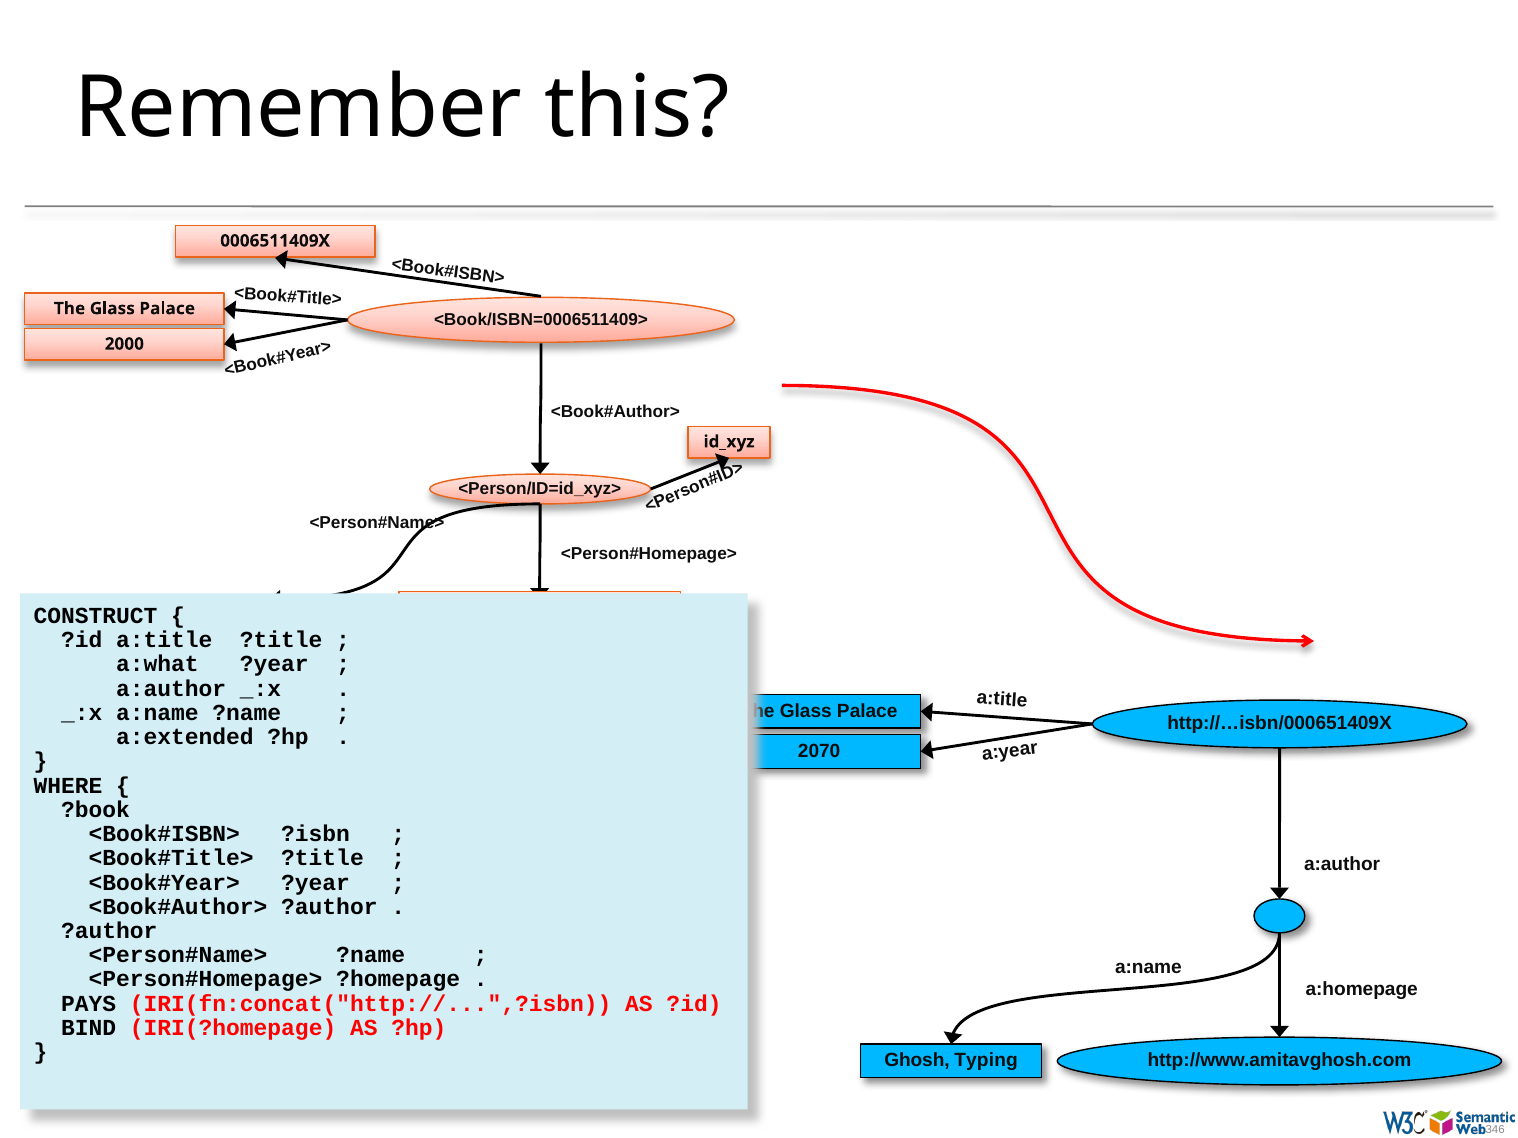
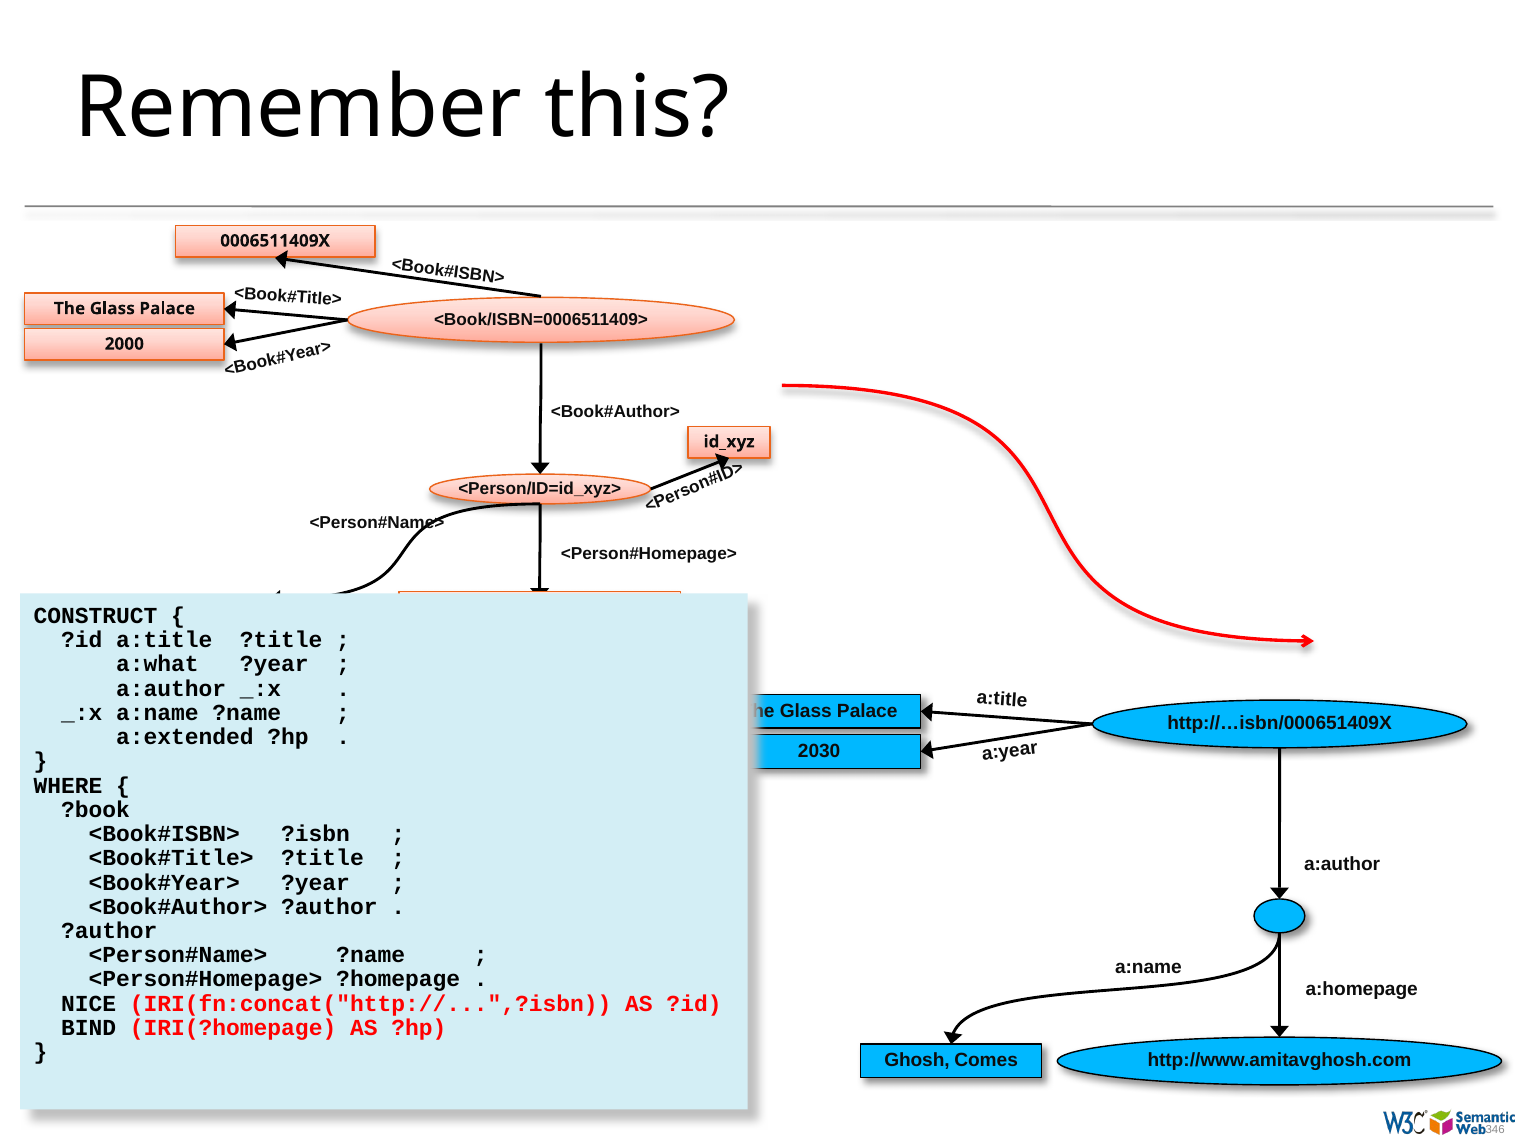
2070: 2070 -> 2030 (819, 751)
PAYS: PAYS -> NICE (89, 1004)
Typing: Typing -> Comes (986, 1061)
